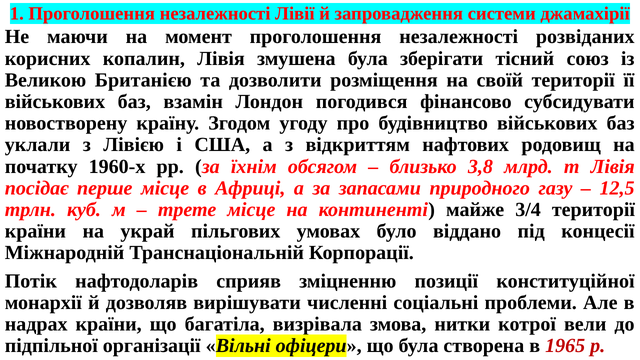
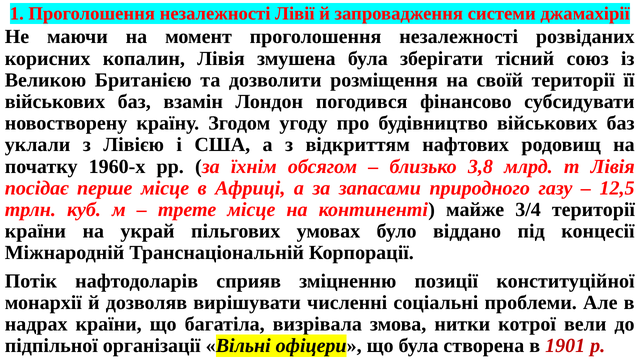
1965: 1965 -> 1901 (565, 346)
